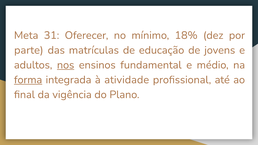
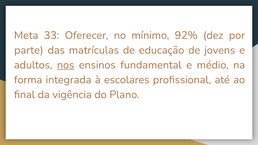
31: 31 -> 33 (52, 35)
18%: 18% -> 92% (186, 35)
forma underline: present -> none (28, 80)
atividade: atividade -> escolares (127, 80)
